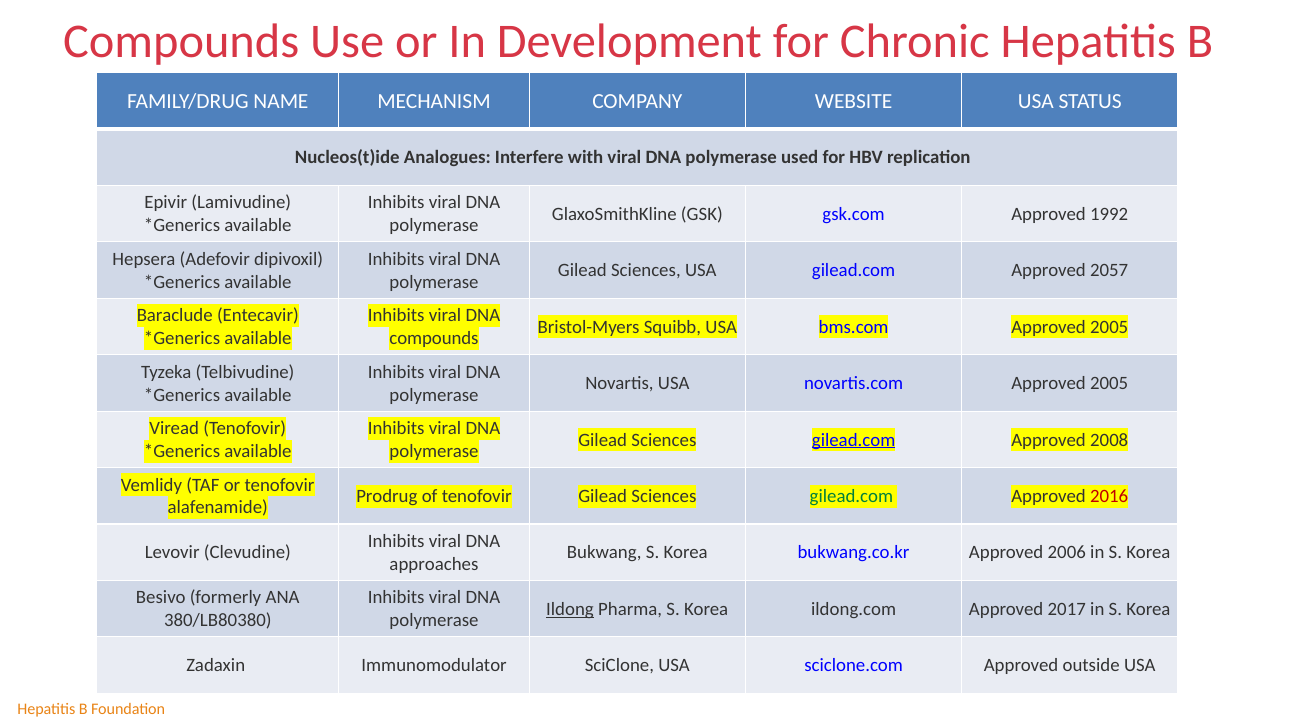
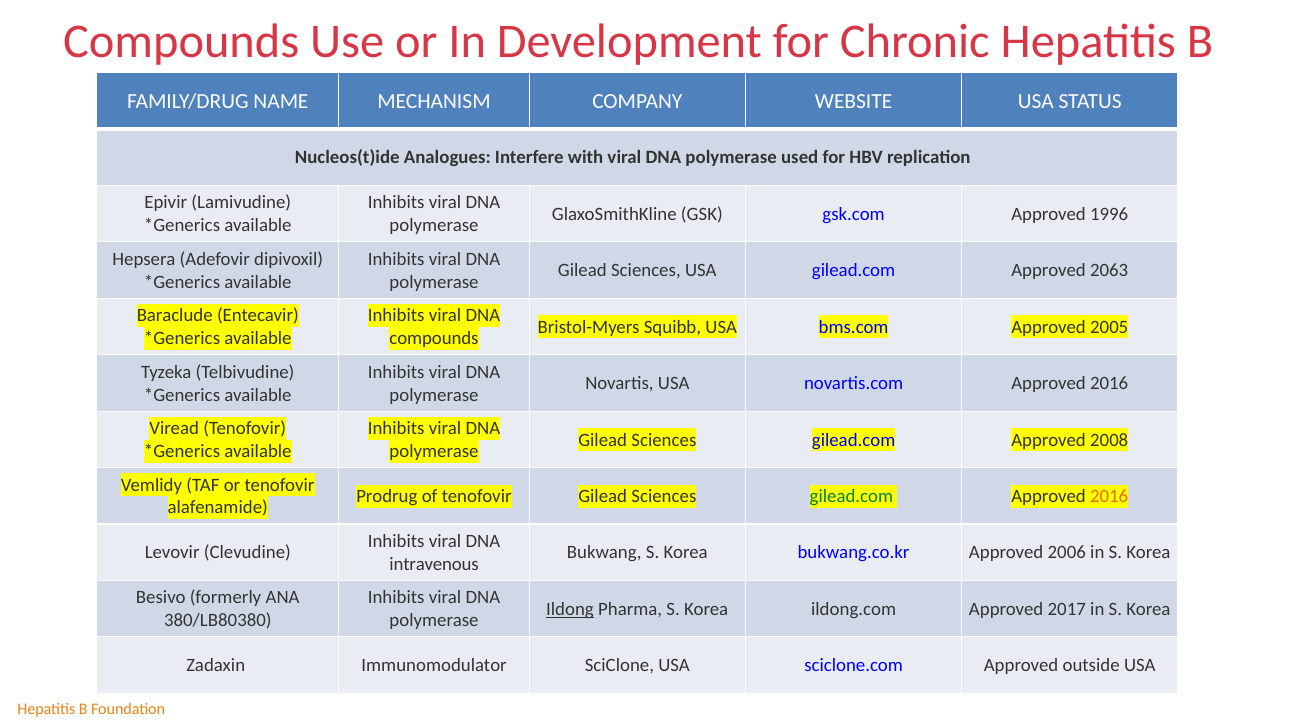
1992: 1992 -> 1996 (1109, 214)
2057: 2057 -> 2063 (1109, 271)
novartis.com Approved 2005: 2005 -> 2016 (1109, 383)
gilead.com underline: present -> none (854, 440)
2016 colour: red -> orange (1109, 496)
approaches: approaches -> intravenous (434, 564)
